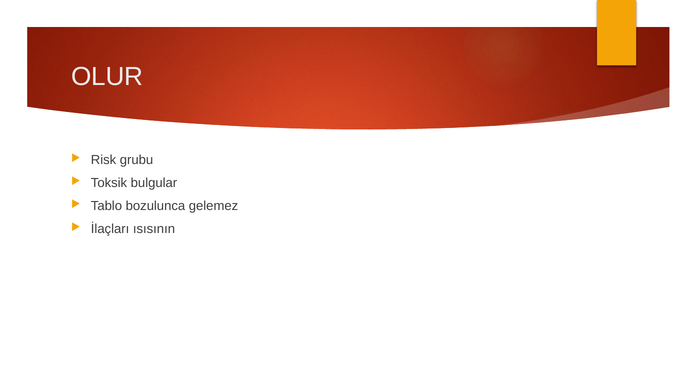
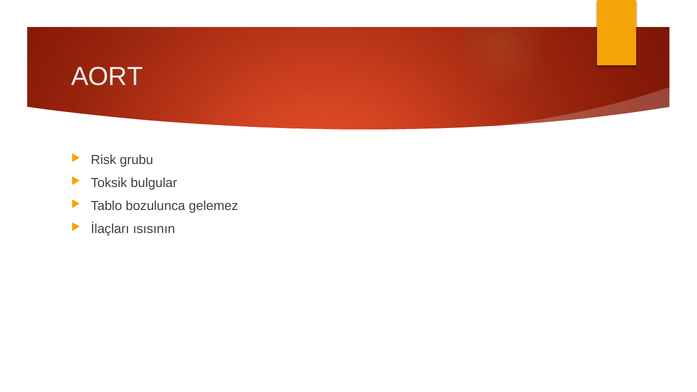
OLUR: OLUR -> AORT (107, 77)
